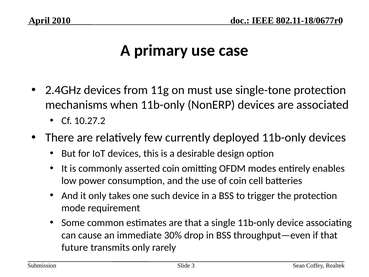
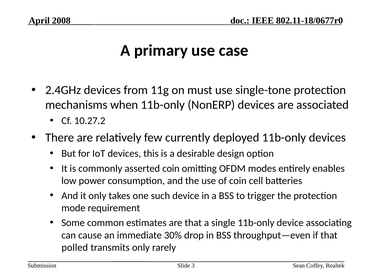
2010: 2010 -> 2008 (61, 21)
future: future -> polled (75, 247)
